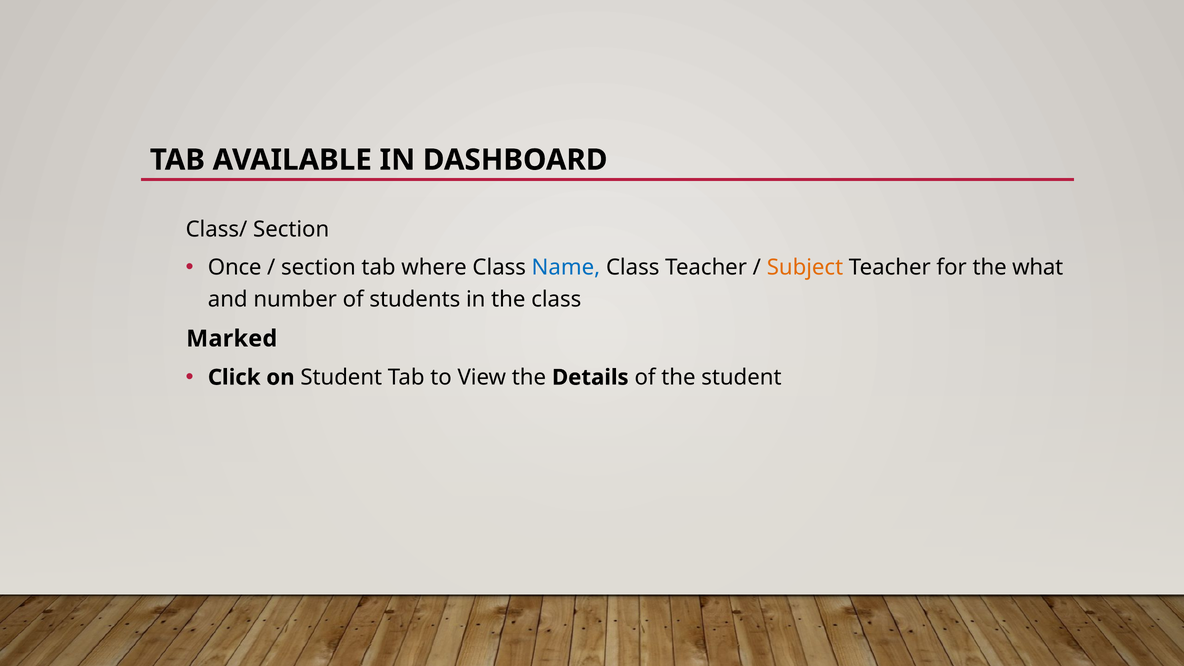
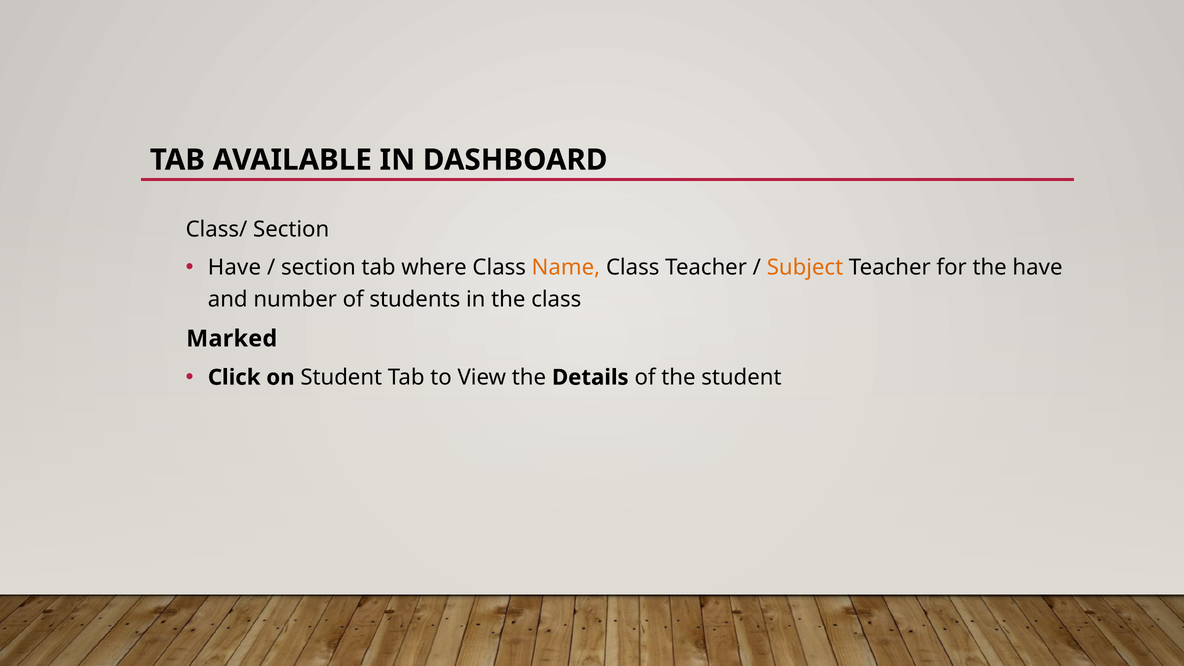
Once: Once -> Have (234, 268)
Name colour: blue -> orange (566, 268)
the what: what -> have (1038, 268)
